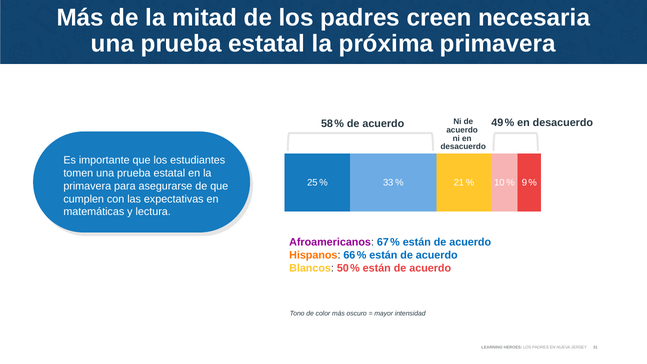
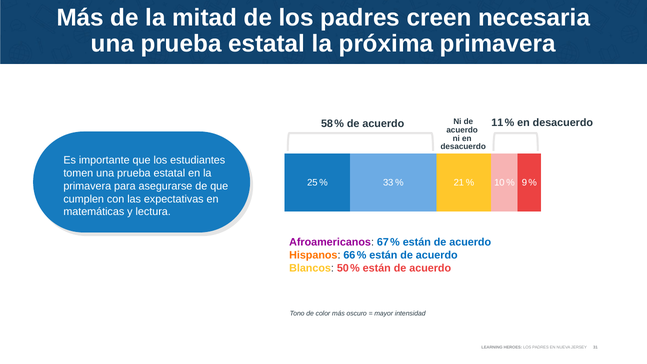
49: 49 -> 11 (497, 123)
